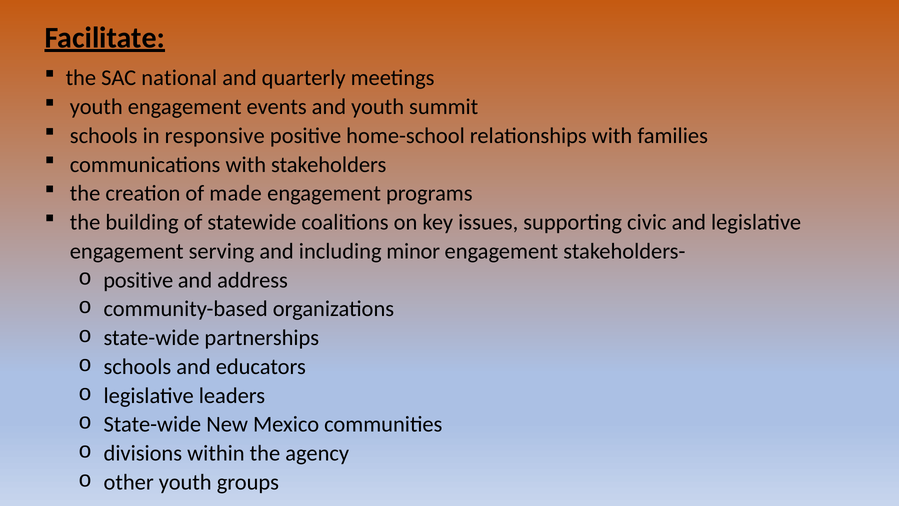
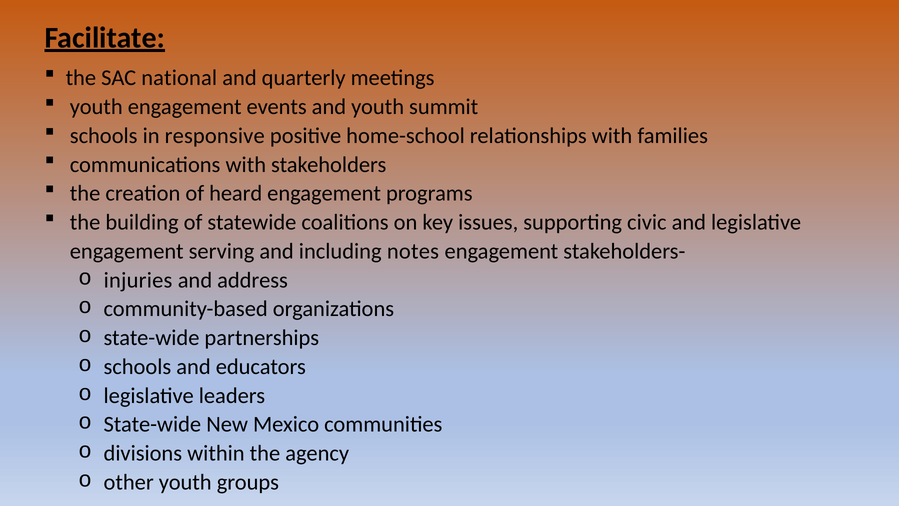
made: made -> heard (236, 193)
minor: minor -> notes (413, 251)
positive: positive -> injuries (138, 280)
